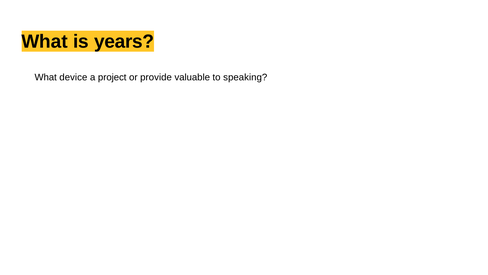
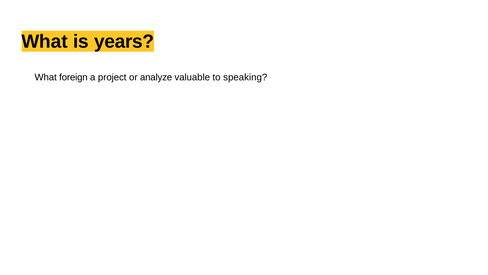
device: device -> foreign (73, 77)
provide: provide -> analyze (156, 77)
